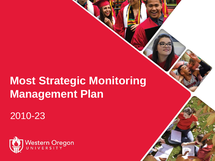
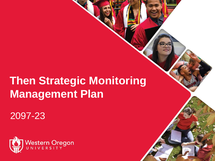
Most: Most -> Then (23, 81)
2010-23: 2010-23 -> 2097-23 (28, 116)
